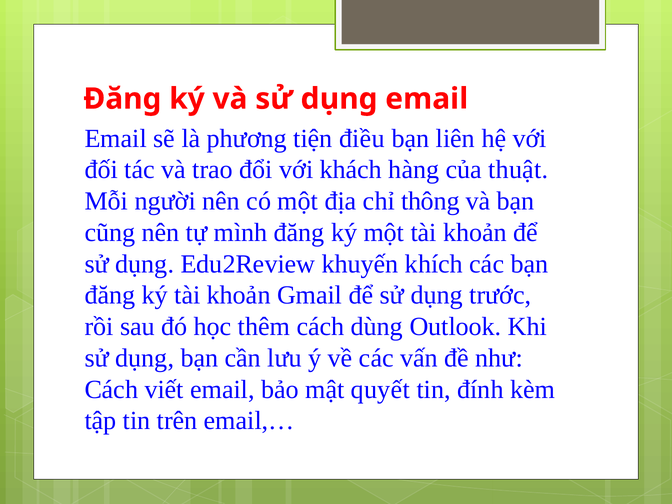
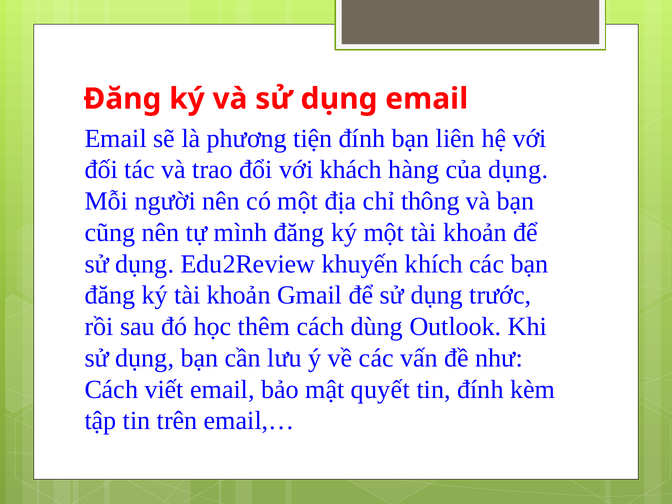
tiện điều: điều -> đính (362, 138)
của thuật: thuật -> dụng (518, 170)
